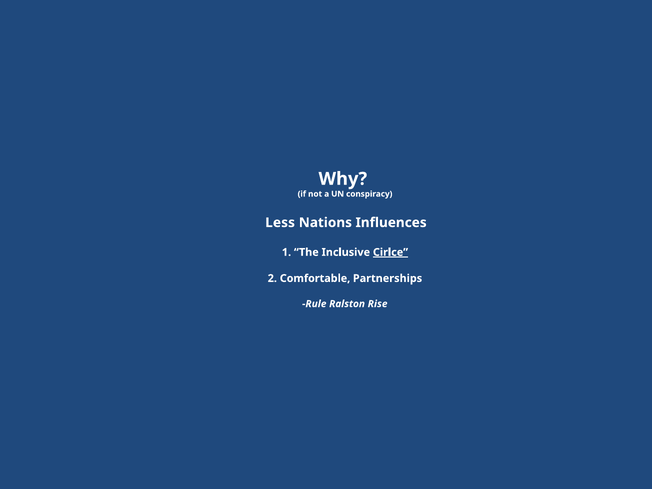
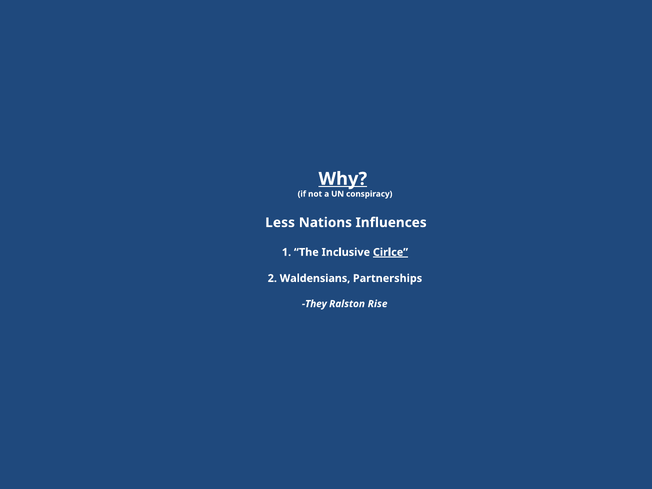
Why underline: none -> present (343, 179)
Comfortable: Comfortable -> Waldensians (315, 278)
Rule: Rule -> They (314, 304)
